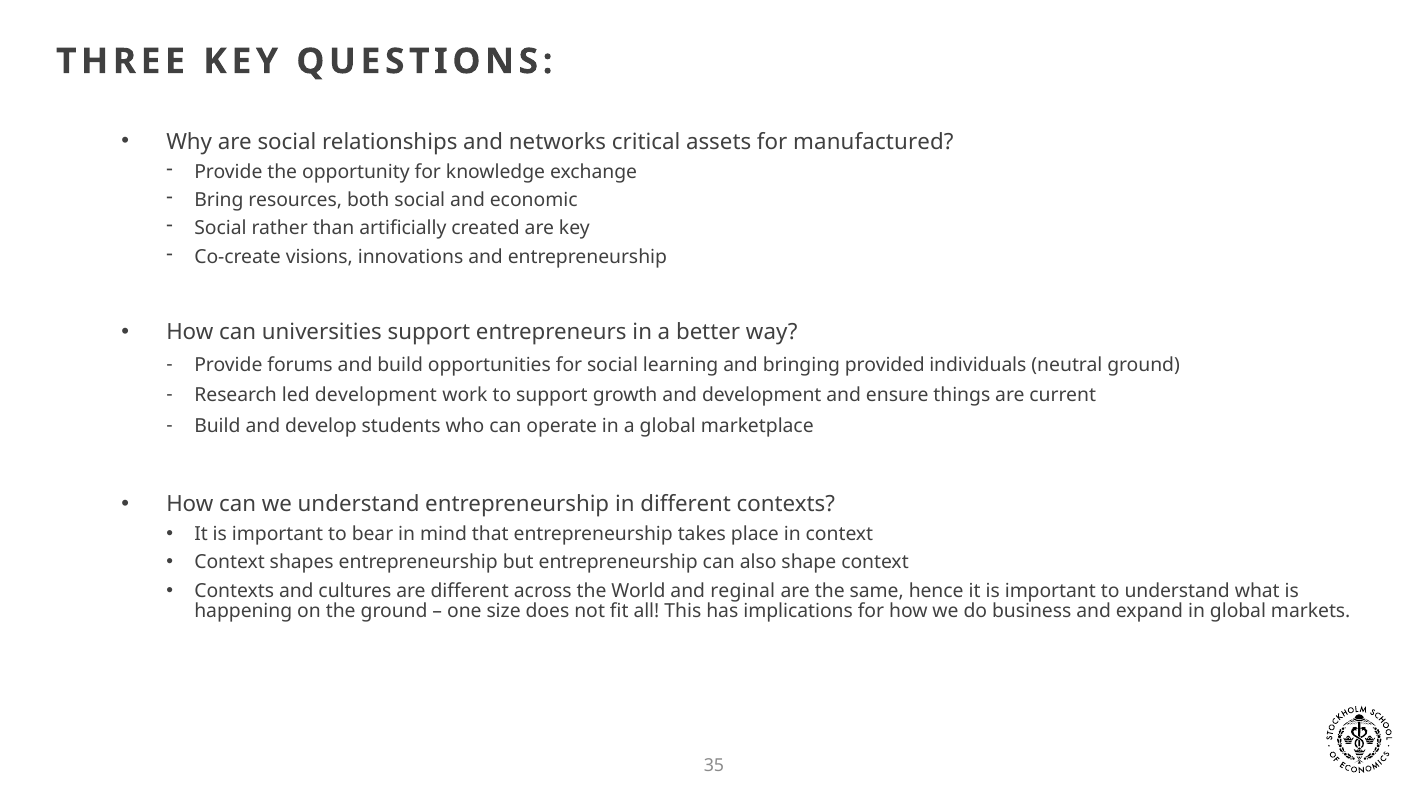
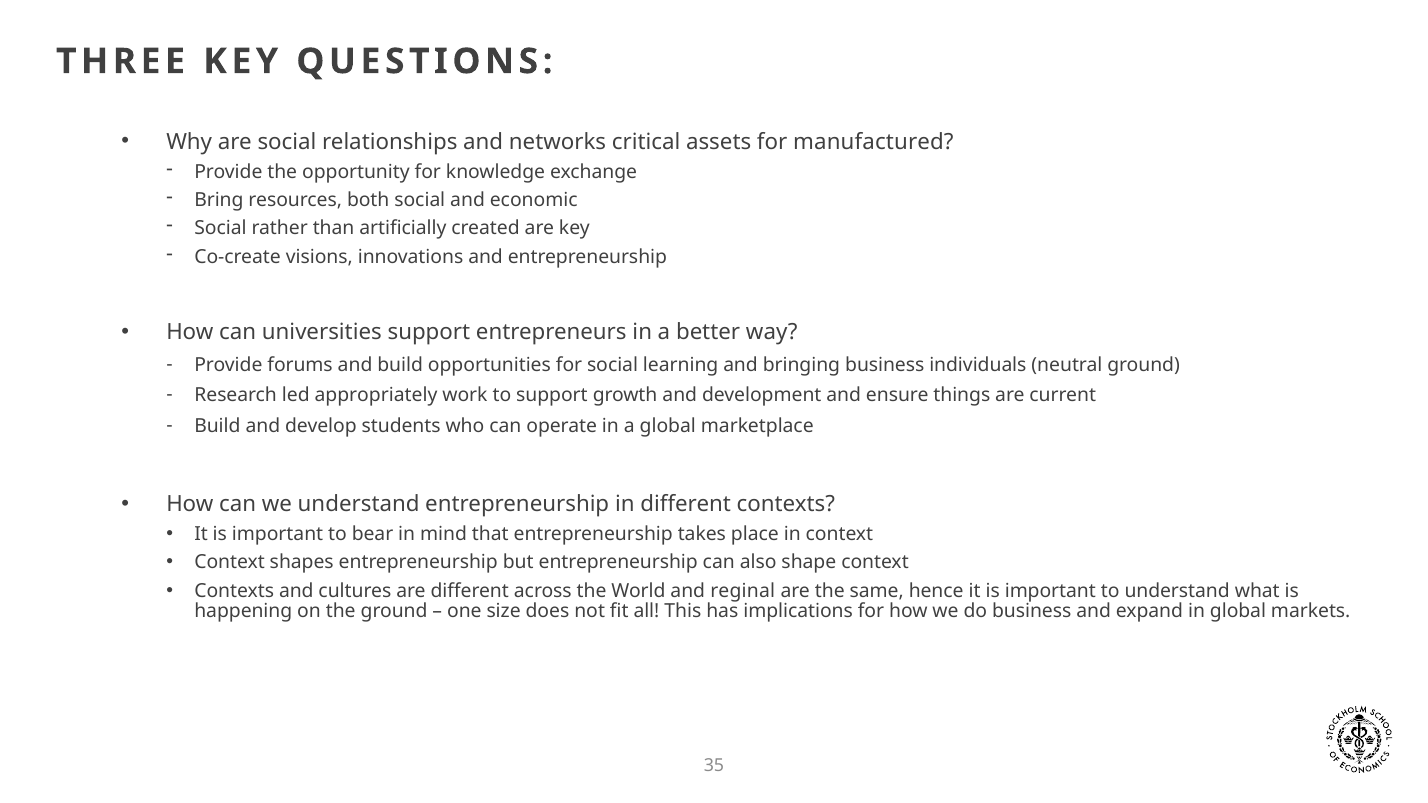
bringing provided: provided -> business (885, 365)
led development: development -> appropriately (376, 396)
